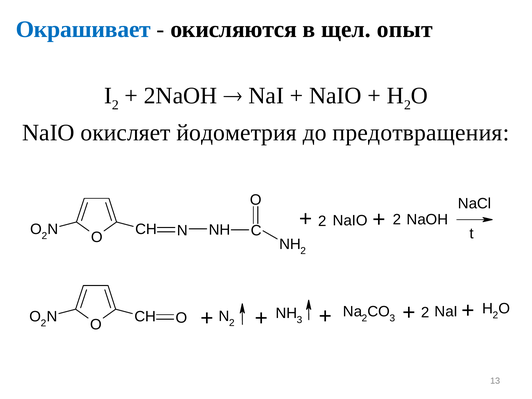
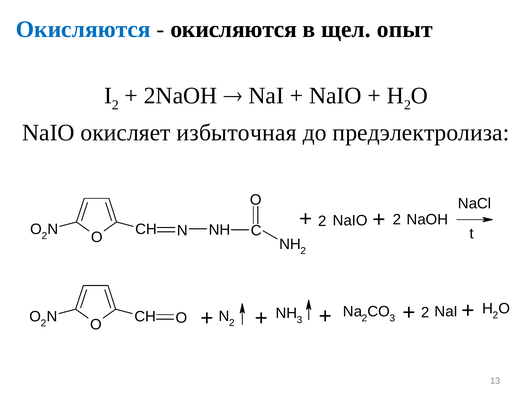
Окрашивает: Окрашивает -> Окисляются (83, 29)
йодометрия: йодометрия -> избыточная (237, 133)
предотвращения: предотвращения -> предэлектролиза (421, 133)
